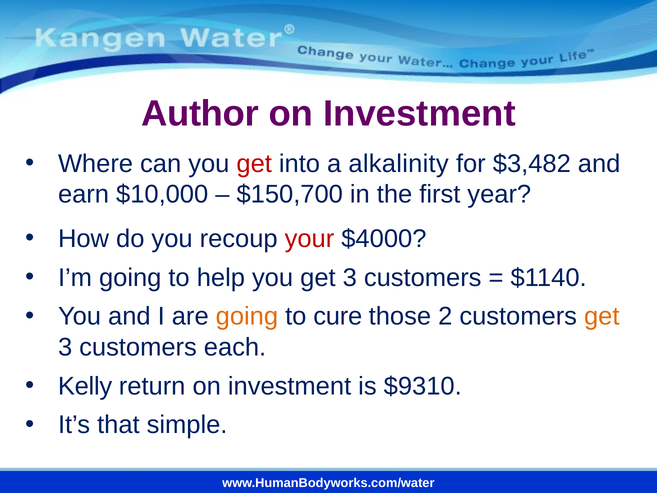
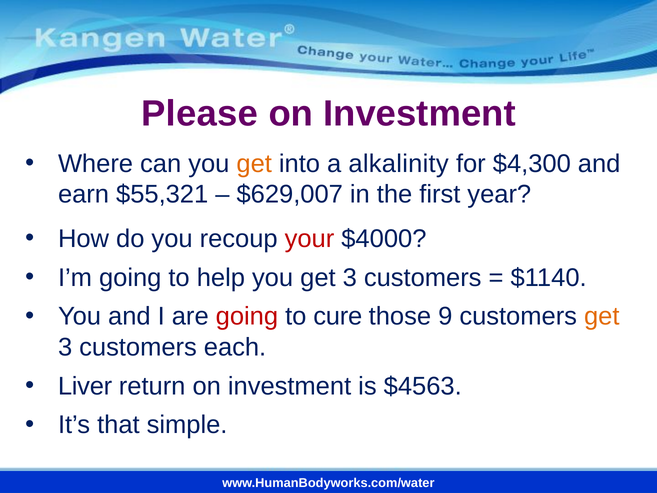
Author: Author -> Please (200, 114)
get colour: red -> orange (254, 163)
$3,482: $3,482 -> $4,300 (532, 163)
$10,000: $10,000 -> $55,321 (162, 194)
$150,700: $150,700 -> $629,007 (290, 194)
going colour: orange -> red (247, 316)
2: 2 -> 9 (445, 316)
Kelly: Kelly -> Liver (85, 386)
$9310: $9310 -> $4563 (423, 386)
